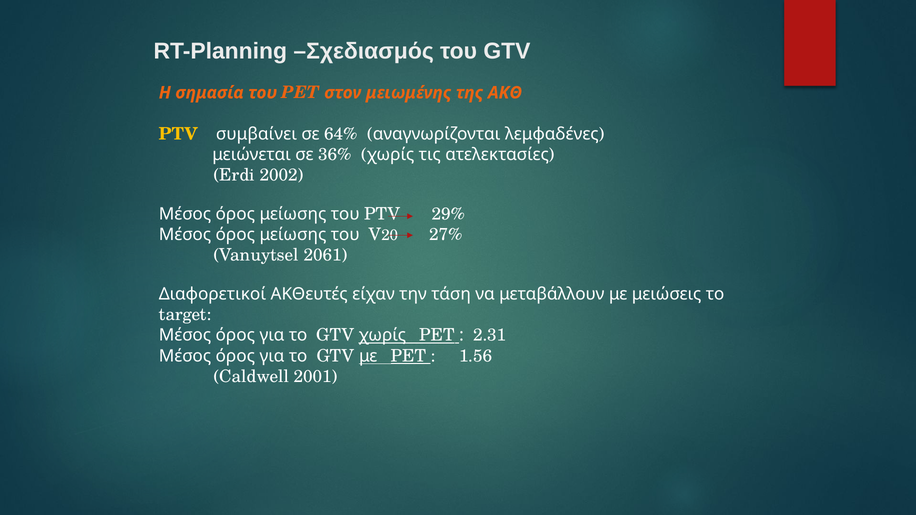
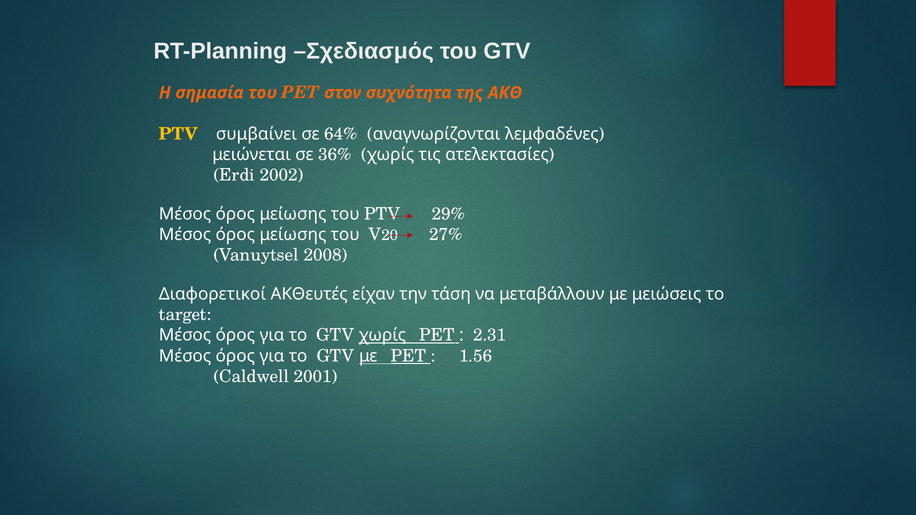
μειωμένης: μειωμένης -> συχνότητα (409, 93)
2061: 2061 -> 2008 (326, 255)
